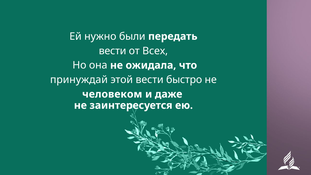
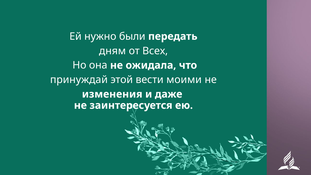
вести: вести -> дням (112, 51)
быстро: быстро -> моими (184, 80)
человеком: человеком -> изменения (112, 94)
